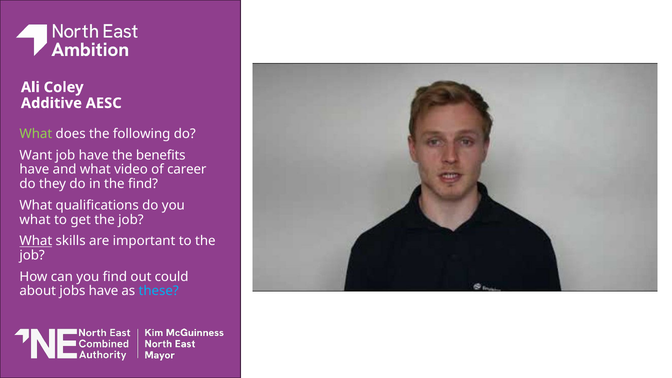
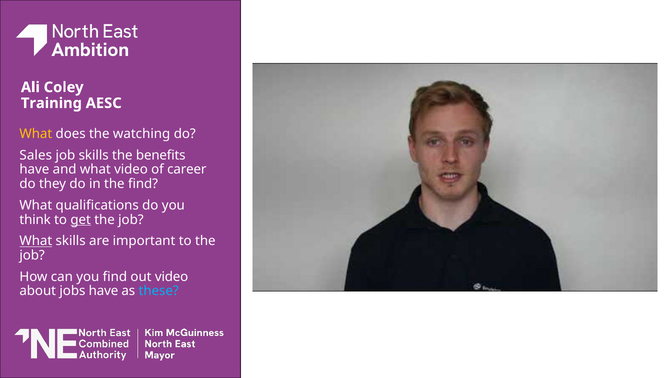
Additive: Additive -> Training (51, 103)
What colour: light green -> yellow (36, 134)
following: following -> watching (142, 134)
Want: Want -> Sales (36, 155)
job have: have -> skills (94, 155)
what: what -> think (35, 220)
get underline: none -> present (81, 220)
out could: could -> video (172, 277)
